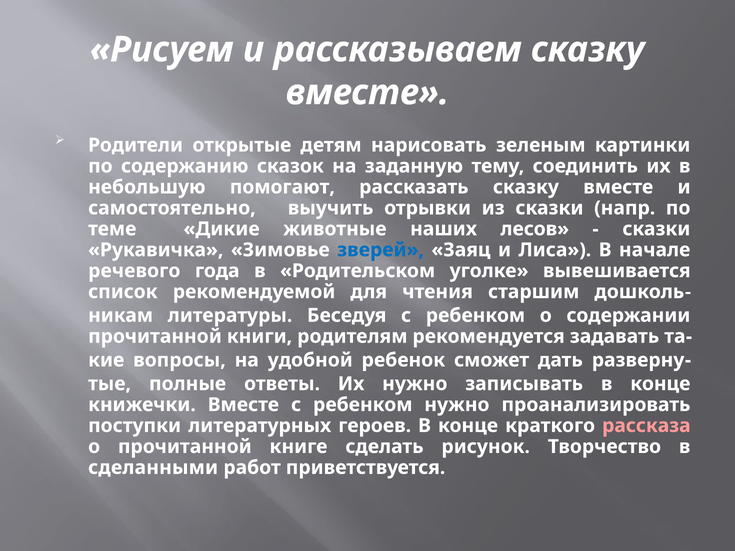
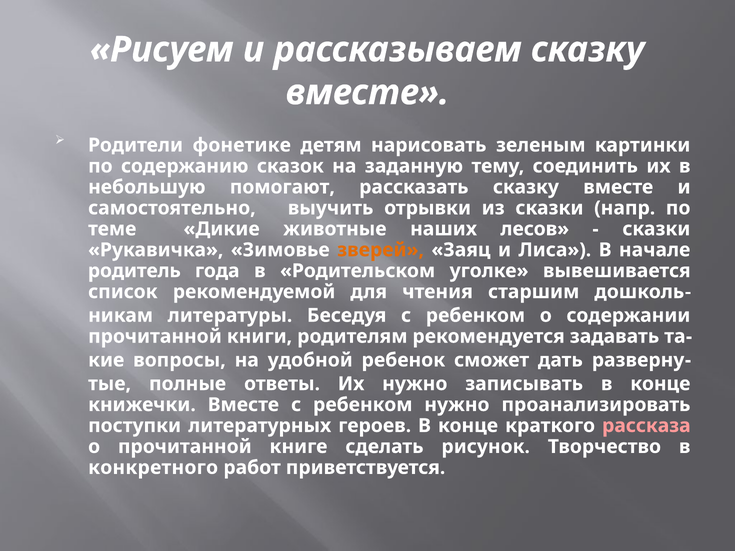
открытые: открытые -> фонетике (242, 145)
зверей colour: blue -> orange (381, 250)
речевого: речевого -> родитель (134, 271)
сделанными: сделанными -> конкретного (153, 468)
